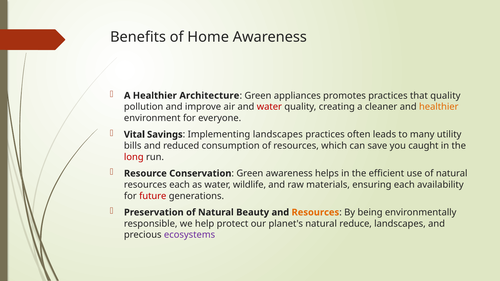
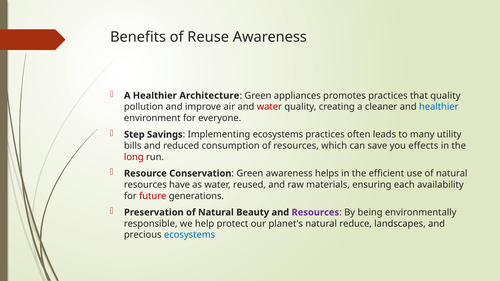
Home: Home -> Reuse (208, 37)
healthier colour: orange -> blue (439, 107)
Vital: Vital -> Step (134, 135)
Implementing landscapes: landscapes -> ecosystems (278, 135)
caught: caught -> effects (423, 146)
resources each: each -> have (180, 185)
wildlife: wildlife -> reused (249, 185)
Resources colour: orange -> purple (315, 213)
ecosystems colour: purple -> blue (190, 235)
